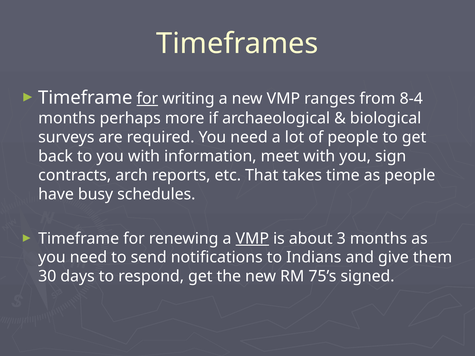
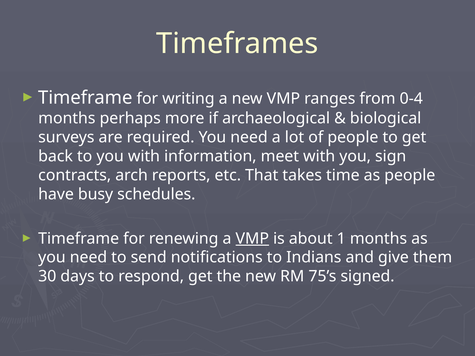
for underline: present -> none (147, 99)
8-4: 8-4 -> 0-4 (411, 99)
3: 3 -> 1 (341, 239)
